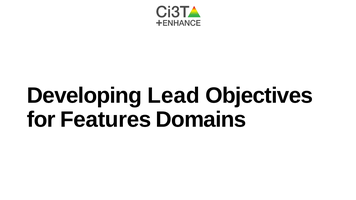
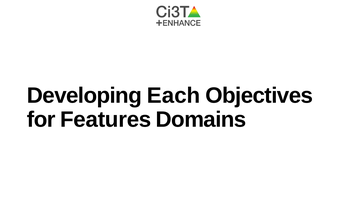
Lead: Lead -> Each (174, 96)
